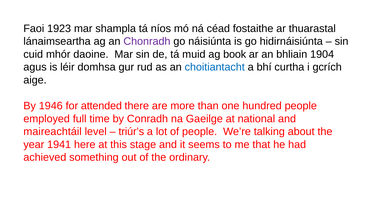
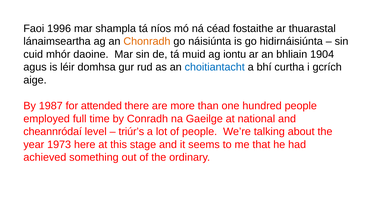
1923: 1923 -> 1996 (59, 29)
Chonradh colour: purple -> orange (147, 41)
book: book -> iontu (235, 54)
1946: 1946 -> 1987 (51, 106)
maireachtáil: maireachtáil -> cheannródaí (53, 132)
1941: 1941 -> 1973 (59, 144)
